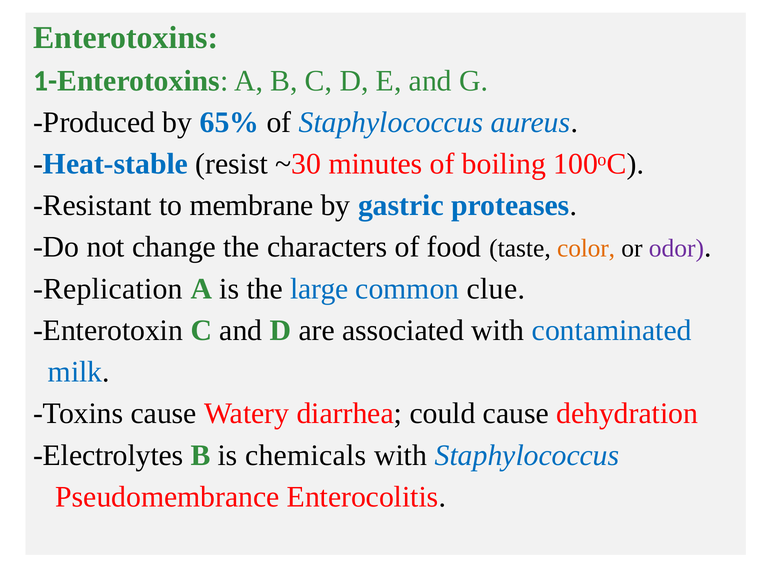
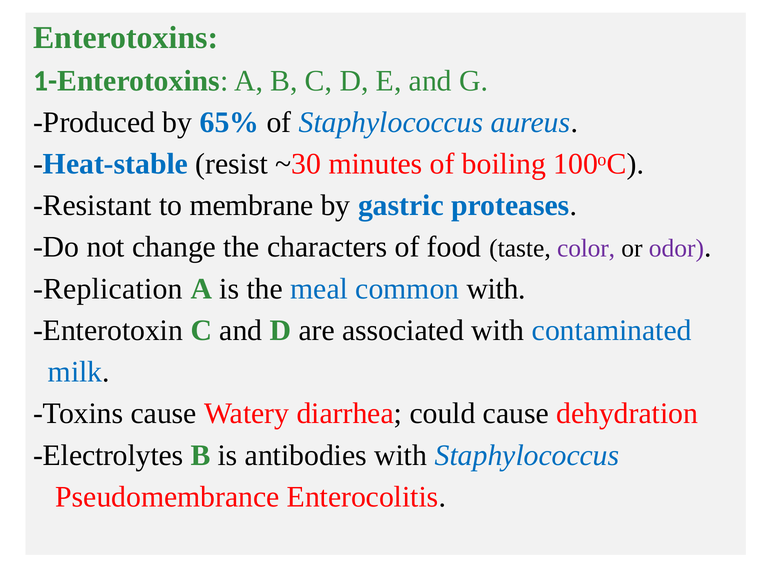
color colour: orange -> purple (586, 248)
large: large -> meal (319, 289)
common clue: clue -> with (496, 289)
chemicals: chemicals -> antibodies (306, 455)
